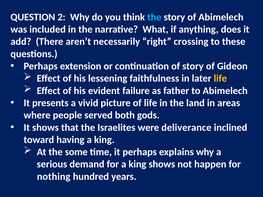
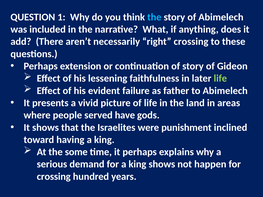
2: 2 -> 1 (61, 17)
life colour: yellow -> light green (220, 78)
both: both -> have (125, 115)
deliverance: deliverance -> punishment (186, 128)
nothing: nothing -> crossing (54, 177)
